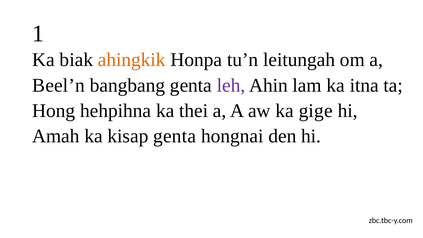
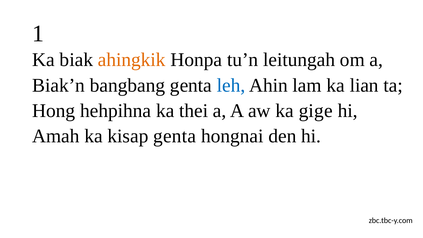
Beel’n: Beel’n -> Biak’n (59, 85)
leh colour: purple -> blue (231, 85)
itna: itna -> lian (364, 85)
